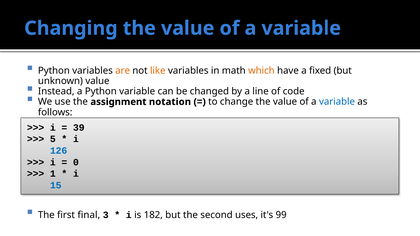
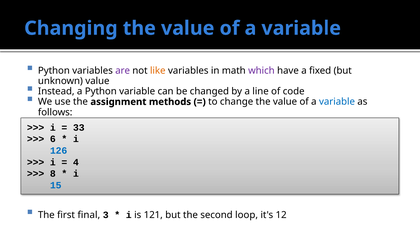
are colour: orange -> purple (123, 71)
which colour: orange -> purple (261, 71)
notation: notation -> methods (170, 102)
39: 39 -> 33 (79, 128)
5: 5 -> 6 (53, 139)
0: 0 -> 4 (76, 162)
1: 1 -> 8 (53, 174)
182: 182 -> 121 (153, 215)
uses: uses -> loop (247, 215)
99: 99 -> 12 (281, 215)
